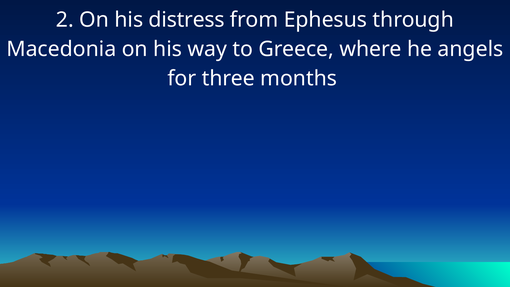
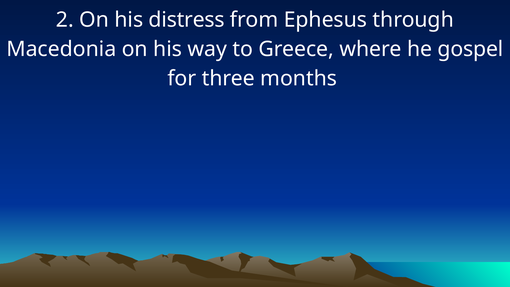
angels: angels -> gospel (471, 49)
